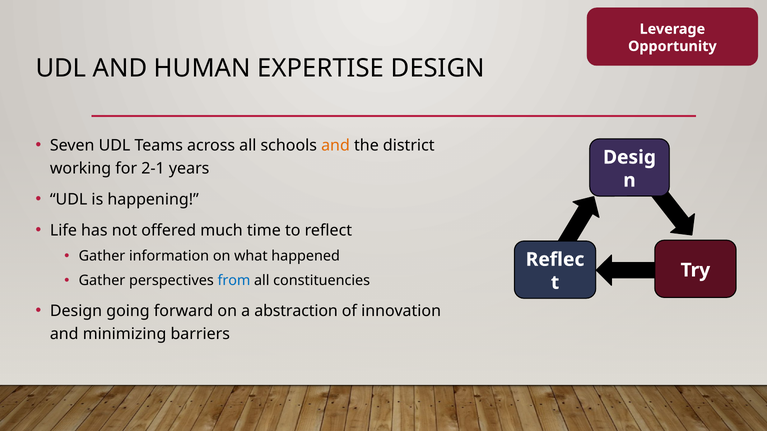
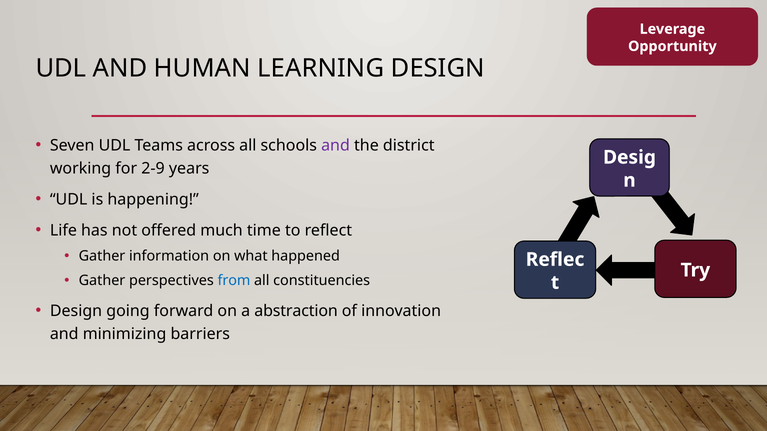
EXPERTISE: EXPERTISE -> LEARNING (321, 69)
and colour: orange -> purple (335, 146)
2-1: 2-1 -> 2-9 (153, 169)
